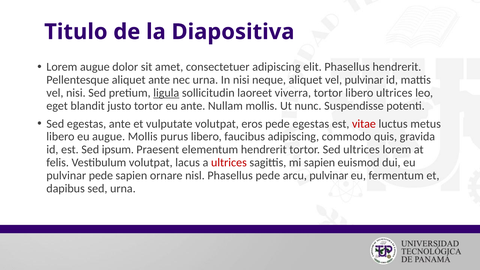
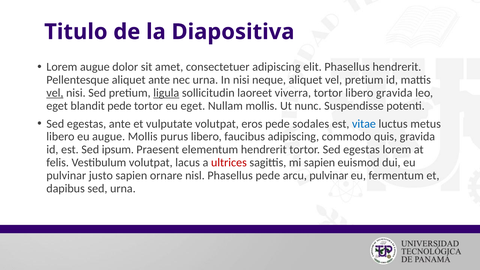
vel pulvinar: pulvinar -> pretium (364, 80)
vel underline: none -> present (55, 93)
libero ultrices: ultrices -> gravida (394, 93)
blandit justo: justo -> pede (119, 106)
eu ante: ante -> eget (193, 106)
pede egestas: egestas -> sodales (311, 124)
vitae colour: red -> blue (364, 124)
tortor Sed ultrices: ultrices -> egestas (362, 150)
pulvinar pede: pede -> justo (101, 176)
